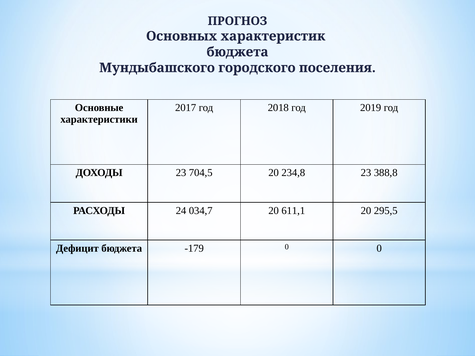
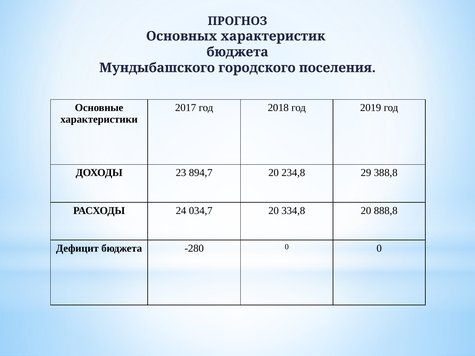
704,5: 704,5 -> 894,7 (201, 173)
234,8 23: 23 -> 29 (366, 173)
611,1: 611,1 -> 334,8 (293, 211)
295,5: 295,5 -> 888,8 (386, 211)
-179: -179 -> -280 (194, 249)
